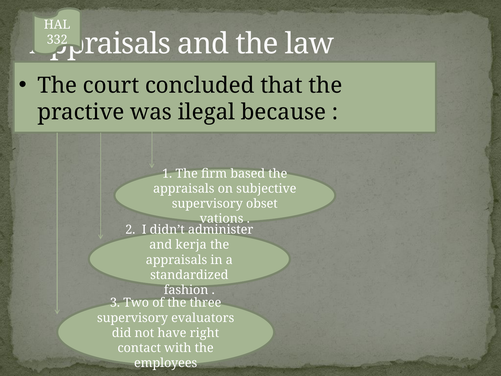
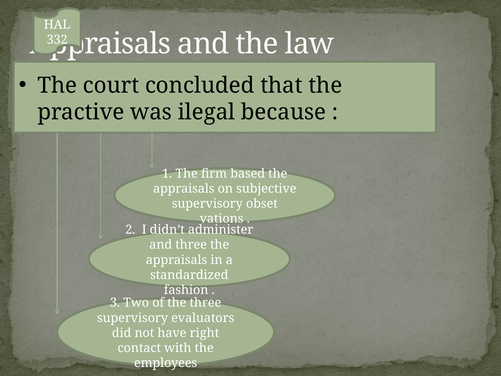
and kerja: kerja -> three (191, 245)
